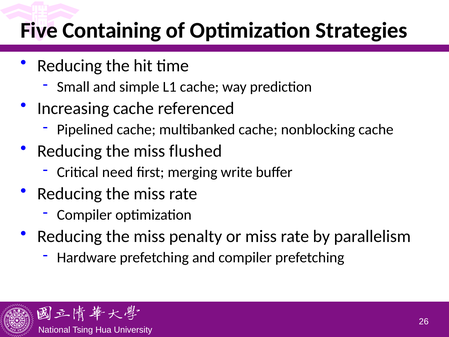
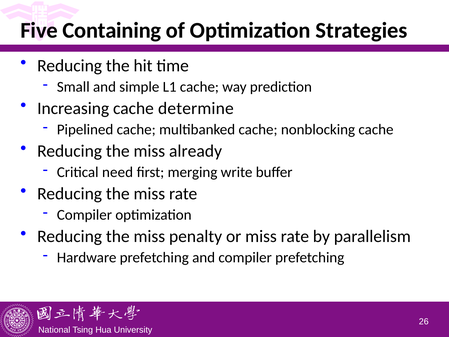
referenced: referenced -> determine (196, 108)
flushed: flushed -> already (196, 151)
